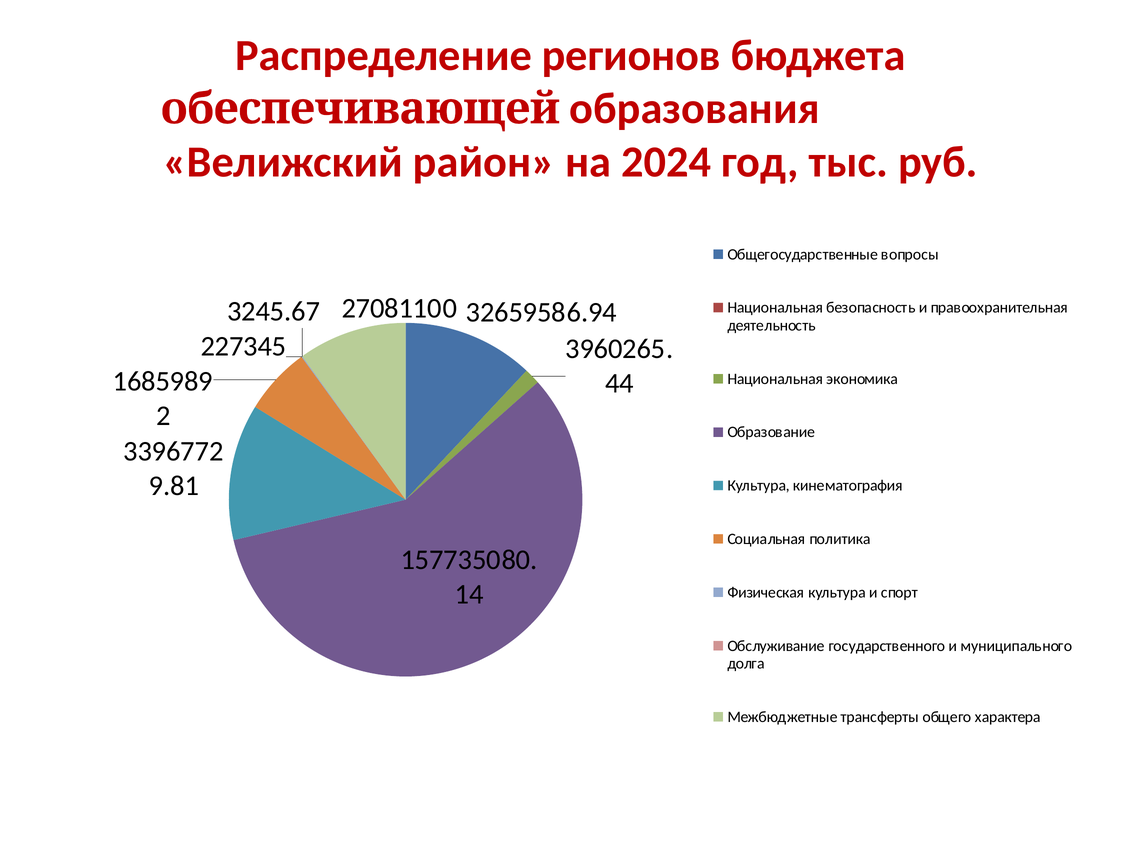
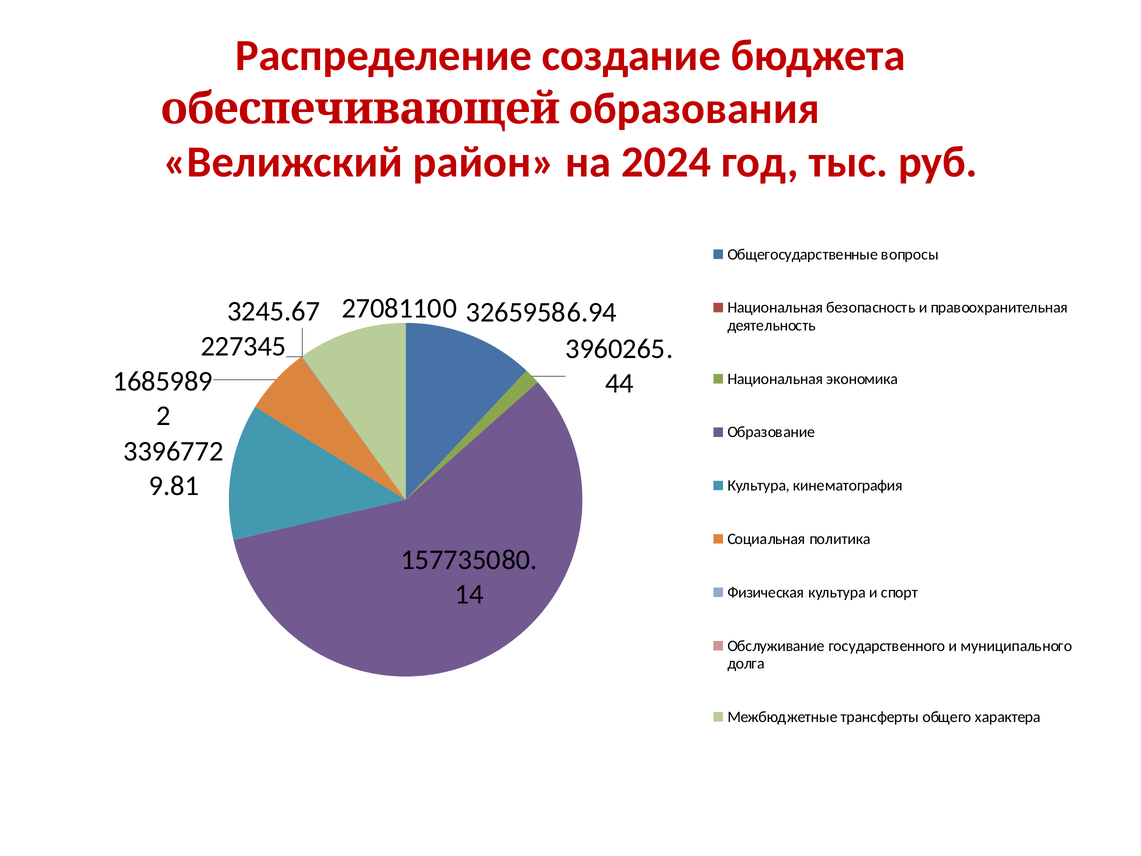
регионов: регионов -> создание (631, 55)
